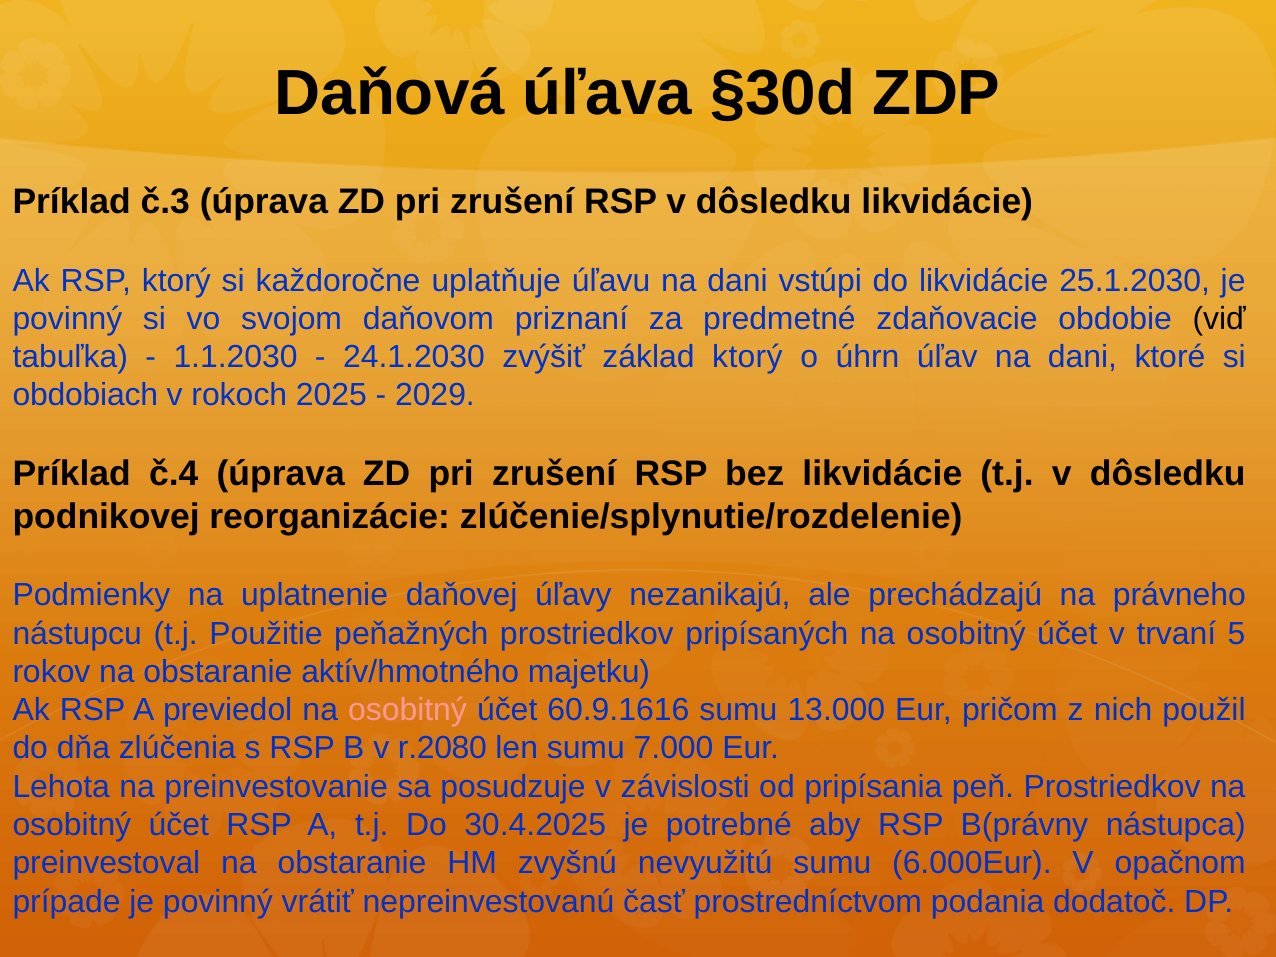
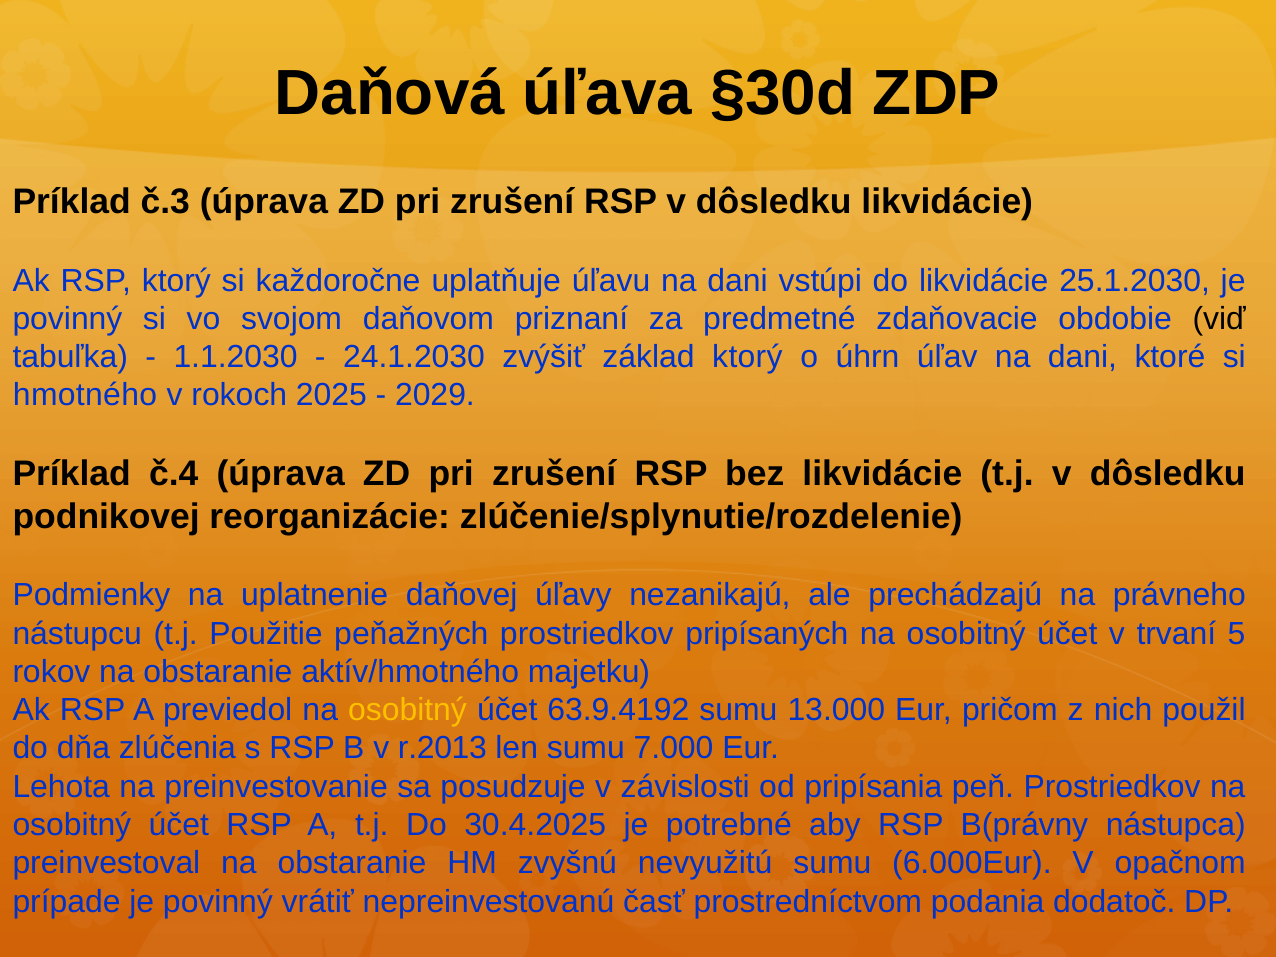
obdobiach: obdobiach -> hmotného (85, 395)
osobitný colour: pink -> yellow (408, 710)
60.9.1616: 60.9.1616 -> 63.9.4192 (618, 710)
r.2080: r.2080 -> r.2013 (442, 748)
